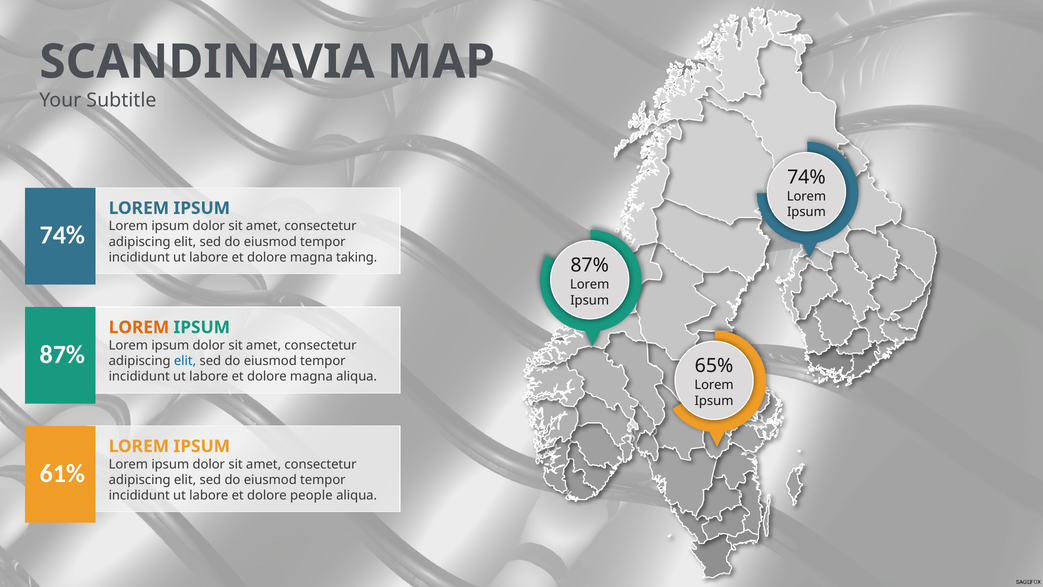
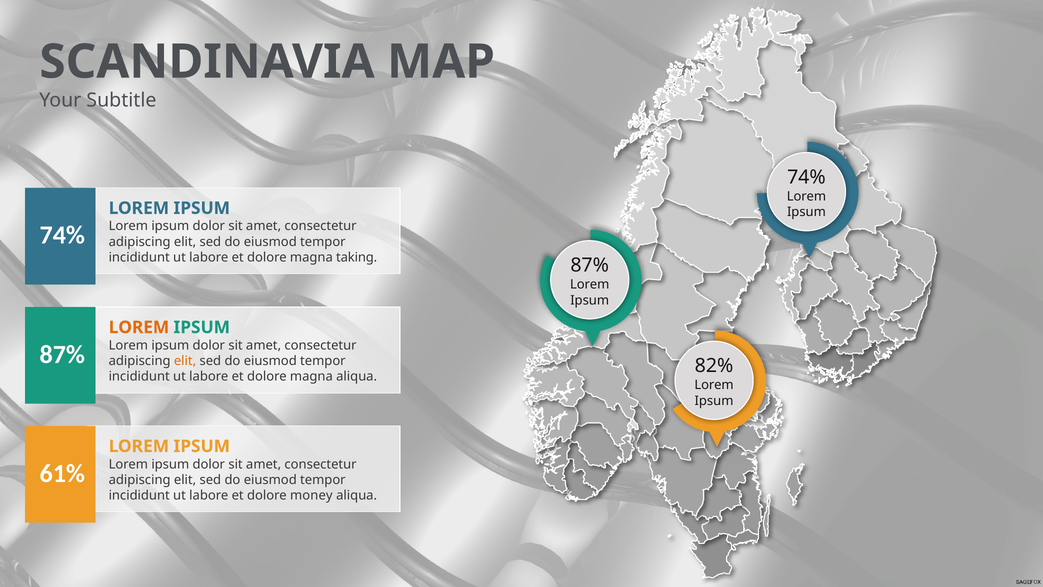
elit colour: blue -> orange (185, 361)
65%: 65% -> 82% (714, 366)
people: people -> money (311, 495)
